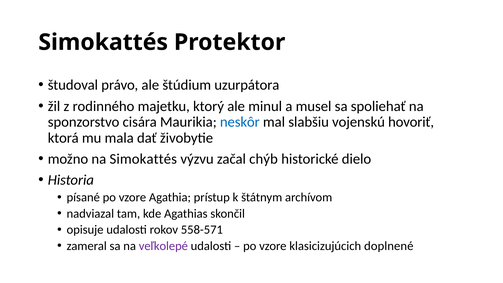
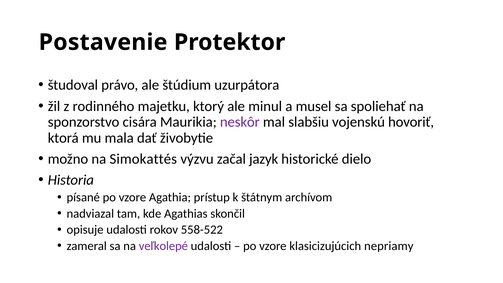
Simokattés: Simokattés -> Postavenie (103, 42)
neskôr colour: blue -> purple (240, 122)
chýb: chýb -> jazyk (264, 159)
558-571: 558-571 -> 558-522 (202, 230)
doplnené: doplnené -> nepriamy (389, 246)
